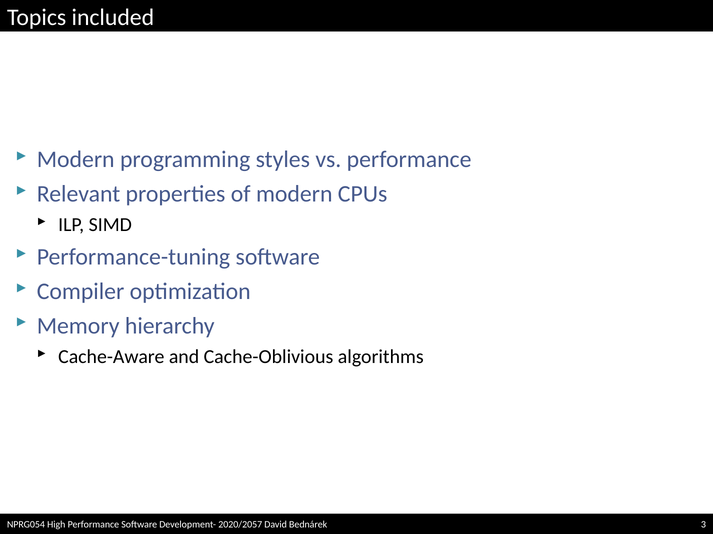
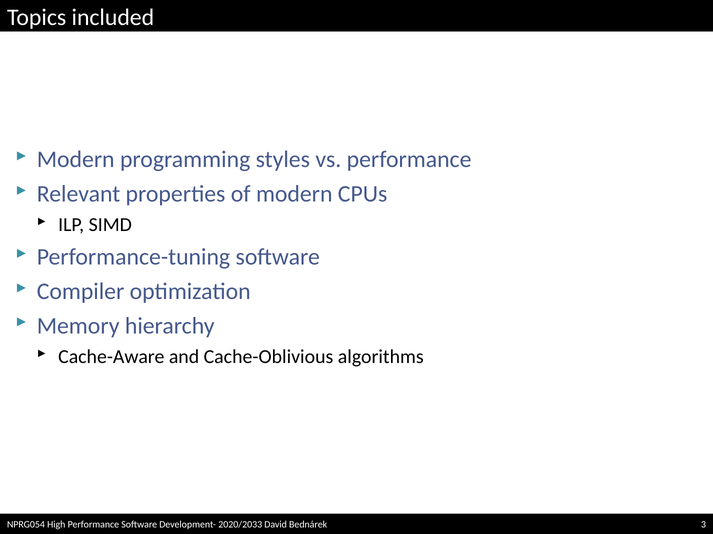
2020/2057: 2020/2057 -> 2020/2033 (240, 525)
